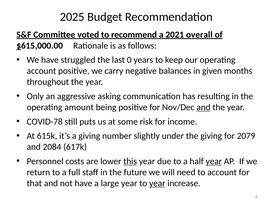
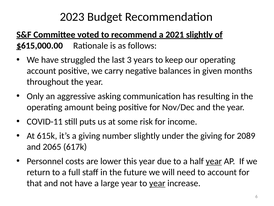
2025: 2025 -> 2023 (72, 17)
2021 overall: overall -> slightly (199, 35)
0: 0 -> 3 (129, 60)
and underline: present -> none (203, 107)
COVID-78: COVID-78 -> COVID-11 (45, 121)
2079: 2079 -> 2089 (246, 136)
2084: 2084 -> 2065 (52, 147)
this underline: present -> none (130, 161)
